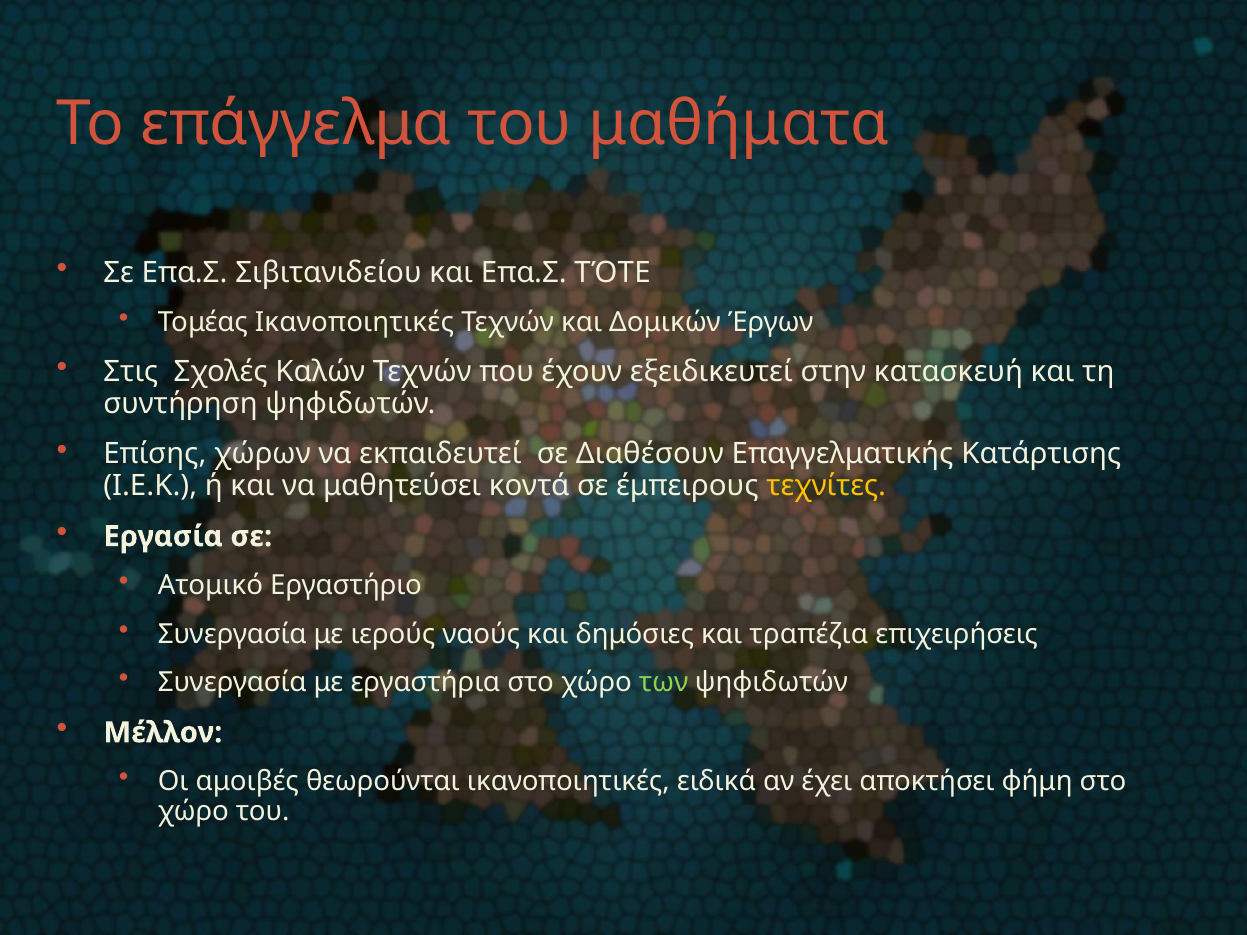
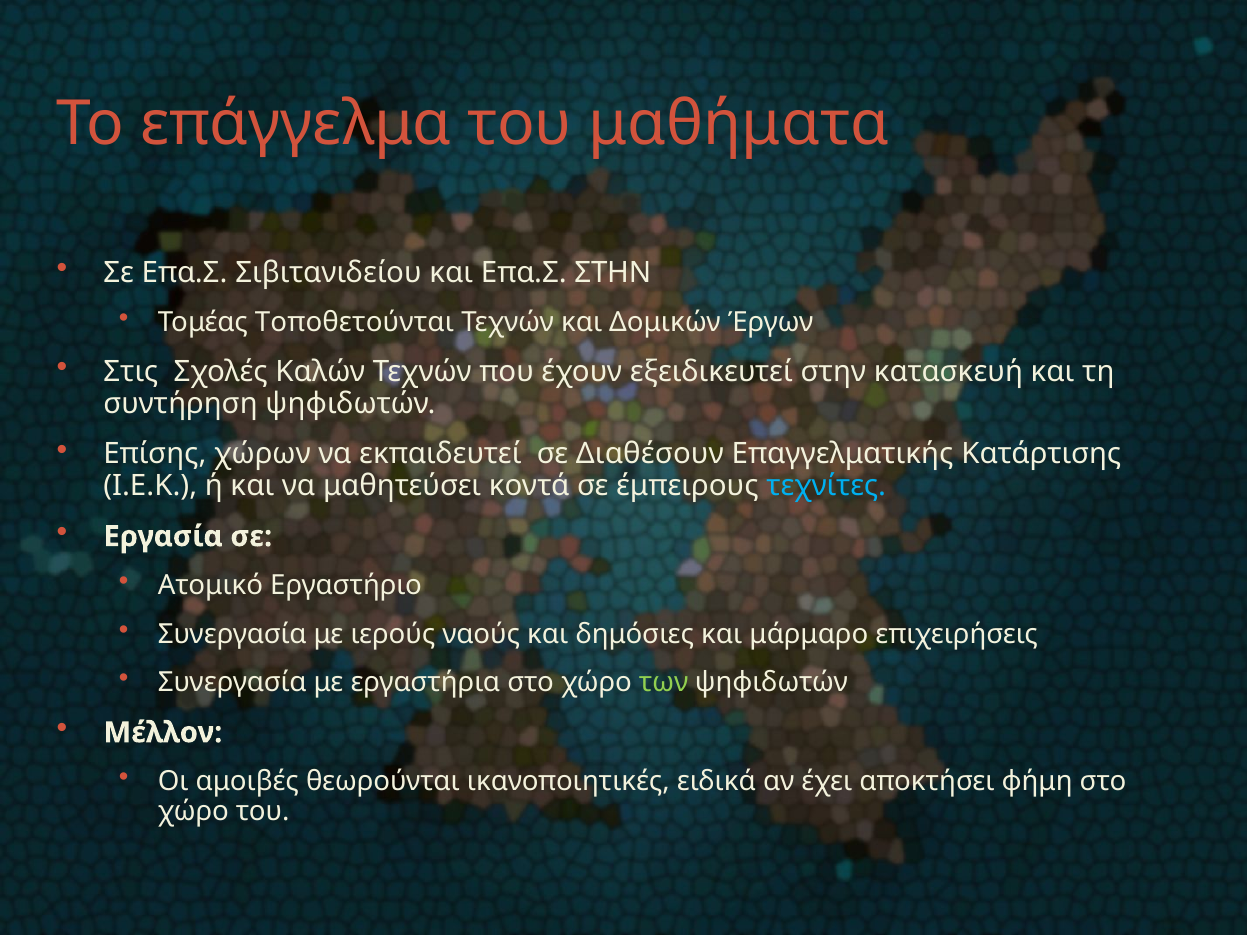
Επα.Σ ΤΌΤΕ: ΤΌΤΕ -> ΣΤΗΝ (613, 273)
Τομέας Ικανοποιητικές: Ικανοποιητικές -> Τοποθετούνται (354, 322)
τεχνίτες colour: yellow -> light blue (826, 486)
τραπέζια: τραπέζια -> μάρμαρο (809, 634)
